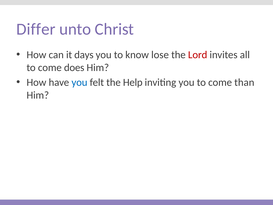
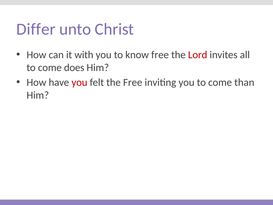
days: days -> with (84, 55)
know lose: lose -> free (160, 55)
you colour: blue -> red (79, 82)
the Help: Help -> Free (133, 82)
